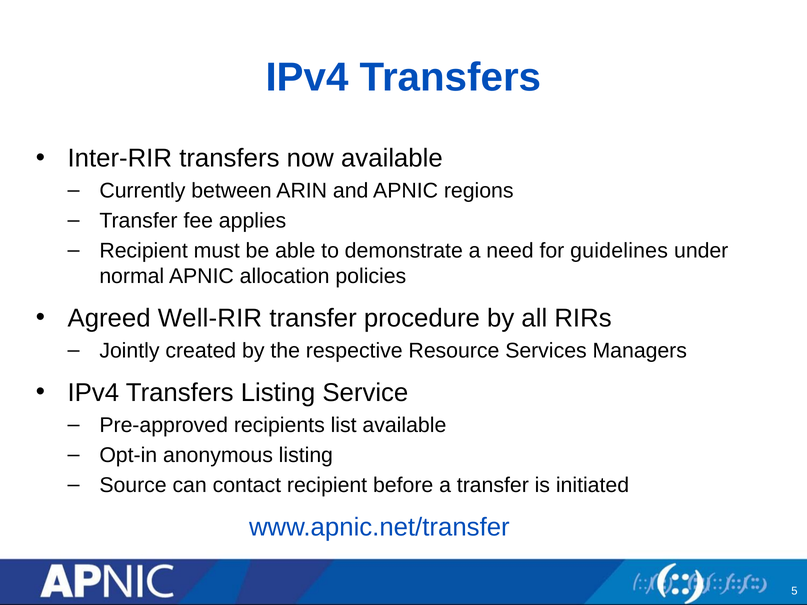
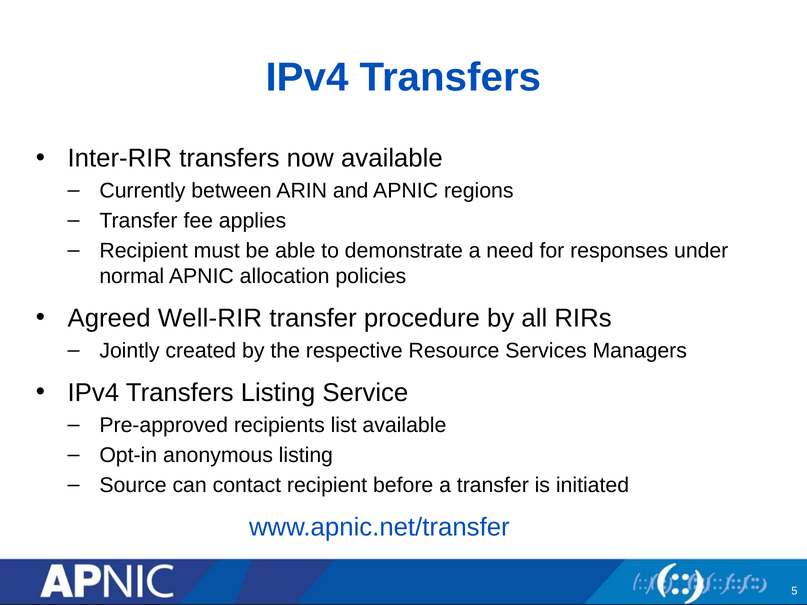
guidelines: guidelines -> responses (619, 251)
